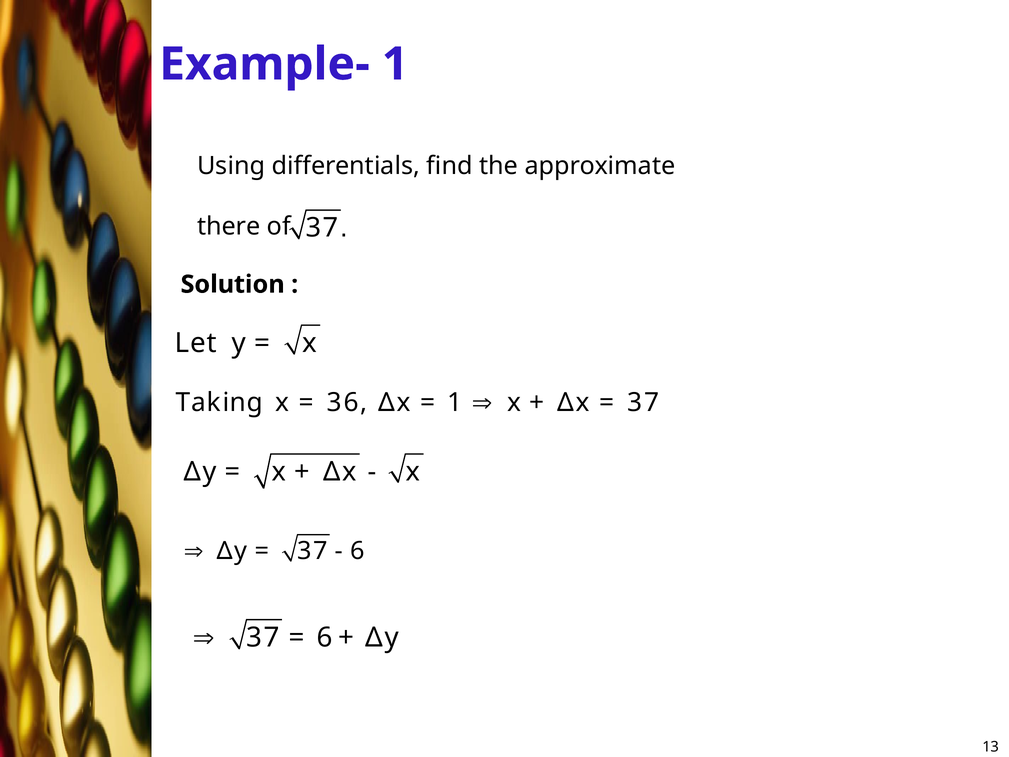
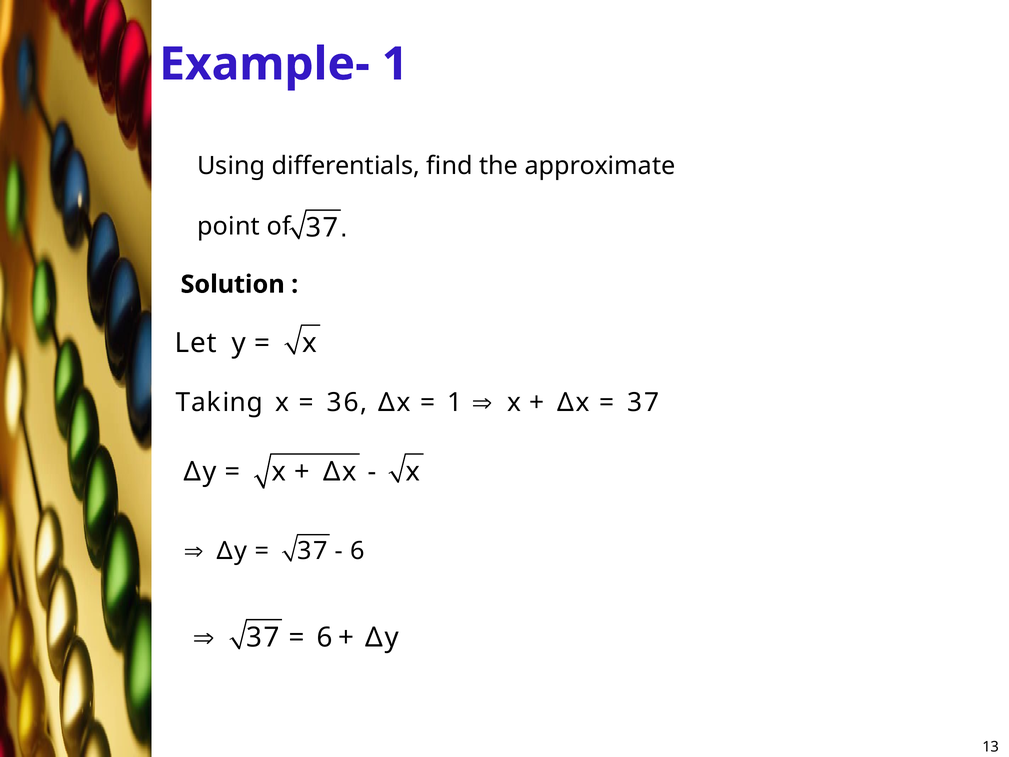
there: there -> point (229, 227)
